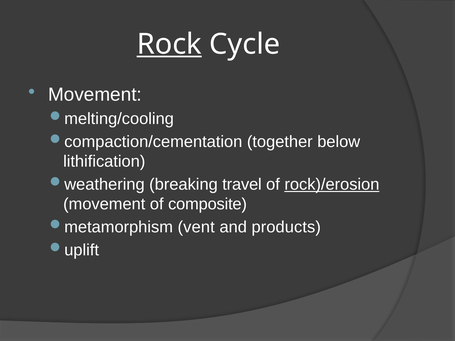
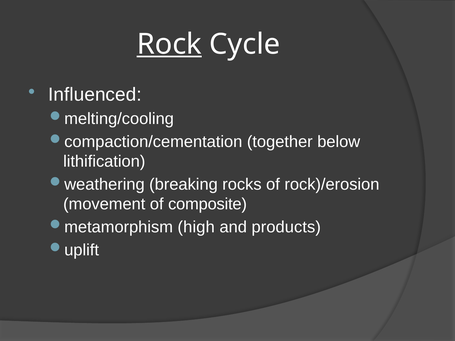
Movement: Movement -> Influenced (95, 95)
travel: travel -> rocks (242, 185)
rock)/erosion underline: present -> none (332, 185)
vent: vent -> high (196, 227)
